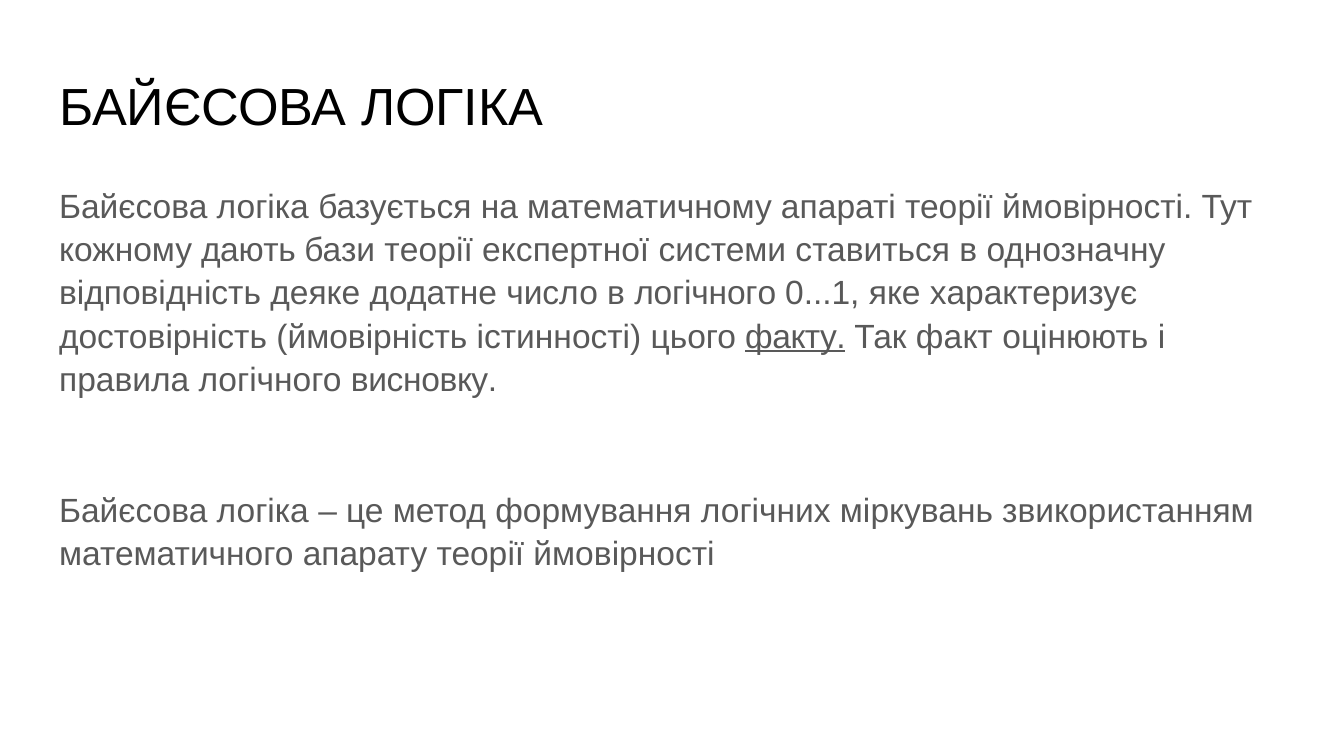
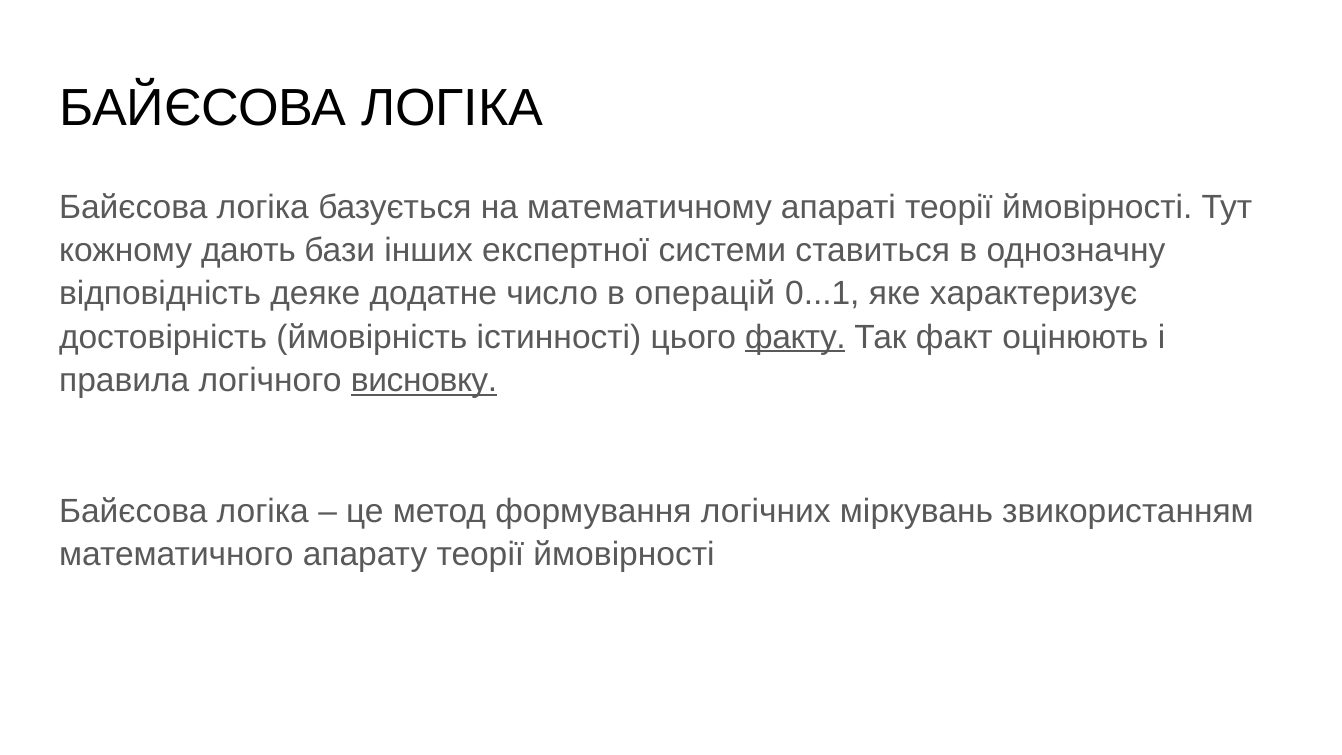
бази теорії: теорії -> інших (429, 251)
в логічного: логічного -> операцій (705, 294)
висновку underline: none -> present (424, 380)
